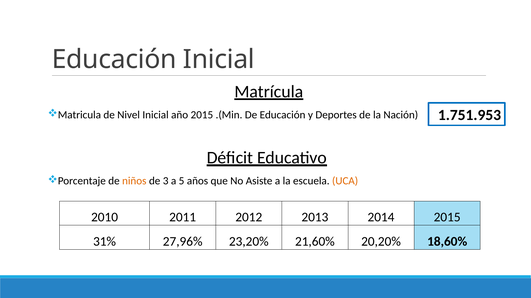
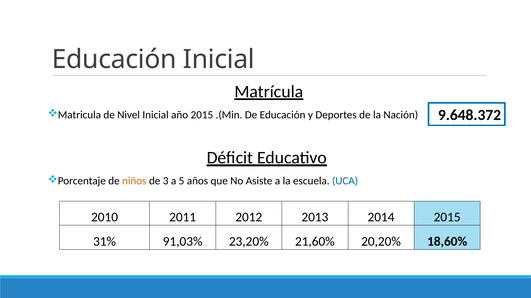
1.751.953: 1.751.953 -> 9.648.372 (469, 115)
UCA colour: orange -> blue (345, 181)
27,96%: 27,96% -> 91,03% (183, 242)
